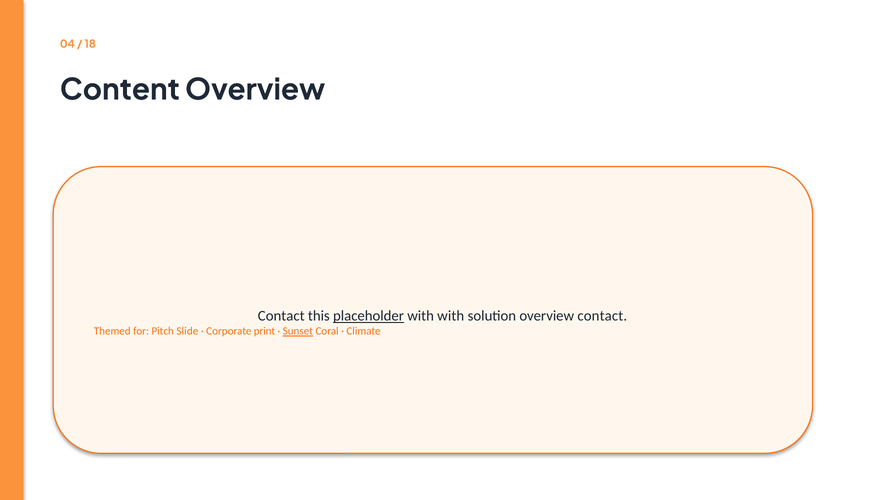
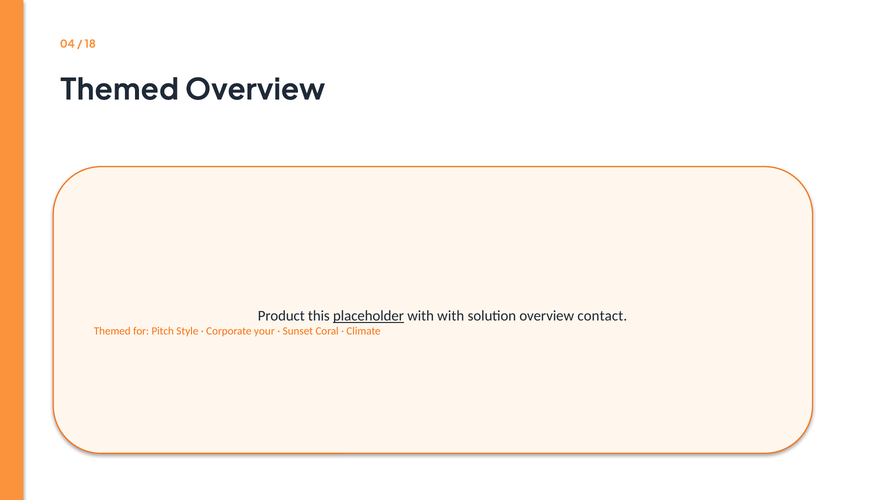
Content: Content -> Themed (120, 90)
Contact: Contact -> Product (281, 316)
Slide: Slide -> Style (187, 331)
print: print -> your (264, 331)
Sunset underline: present -> none (298, 331)
